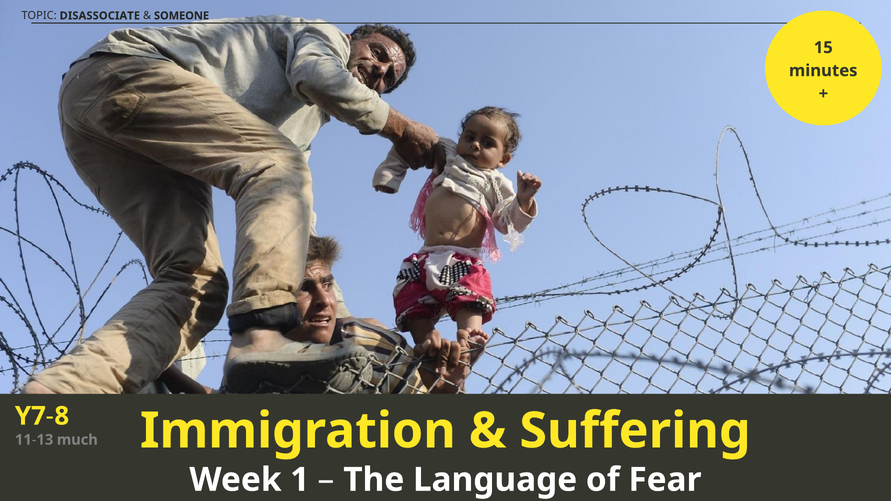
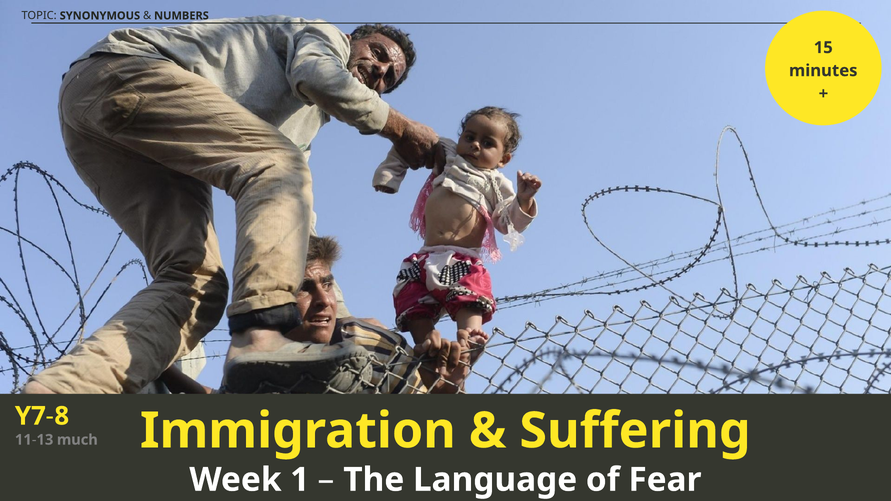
DISASSOCIATE: DISASSOCIATE -> SYNONYMOUS (100, 16)
SOMEONE: SOMEONE -> NUMBERS (181, 16)
